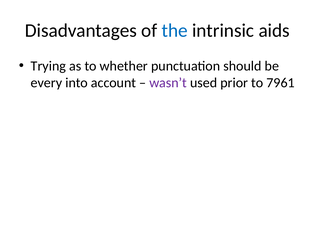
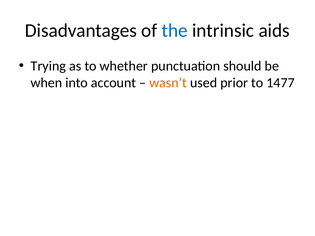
every: every -> when (46, 83)
wasn’t colour: purple -> orange (168, 83)
7961: 7961 -> 1477 (281, 83)
